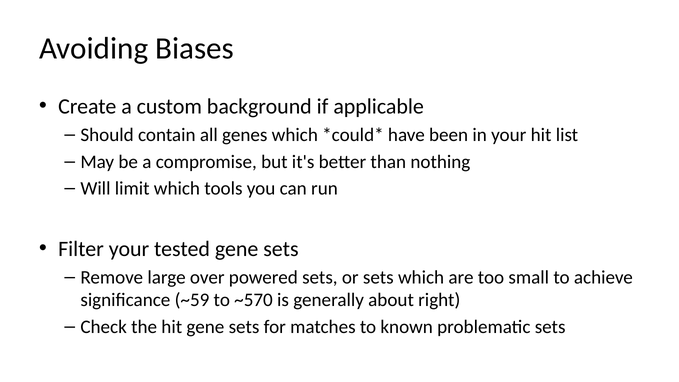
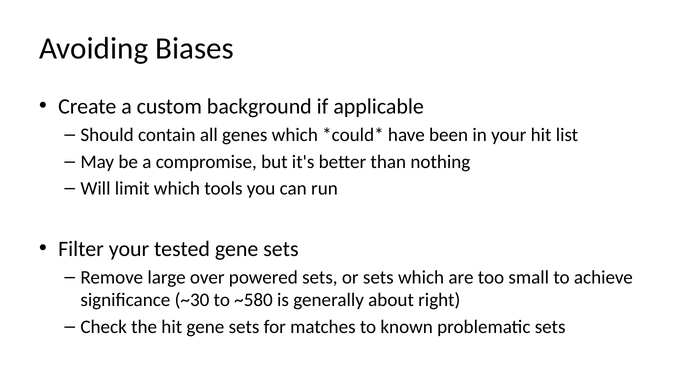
~59: ~59 -> ~30 (192, 300)
~570: ~570 -> ~580 (254, 300)
